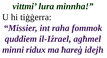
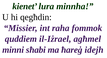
vittmi: vittmi -> kienet (25, 6)
tiġġerra: tiġġerra -> qegħdin (36, 17)
ridux: ridux -> sħabi (36, 49)
